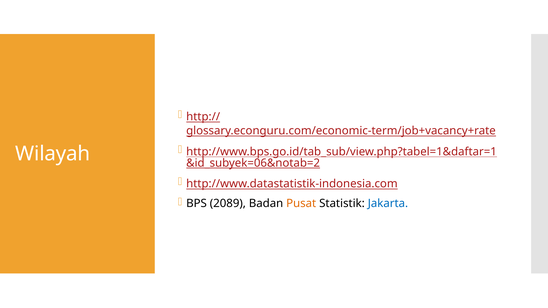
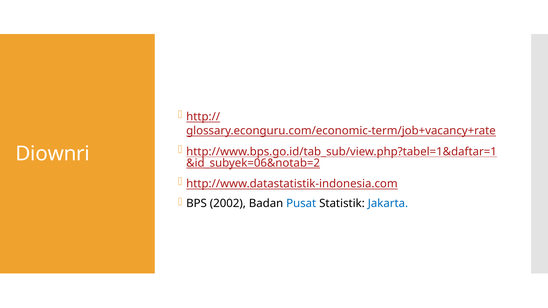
Wilayah: Wilayah -> Diownri (53, 154)
2089: 2089 -> 2002 (228, 203)
Pusat colour: orange -> blue (301, 203)
